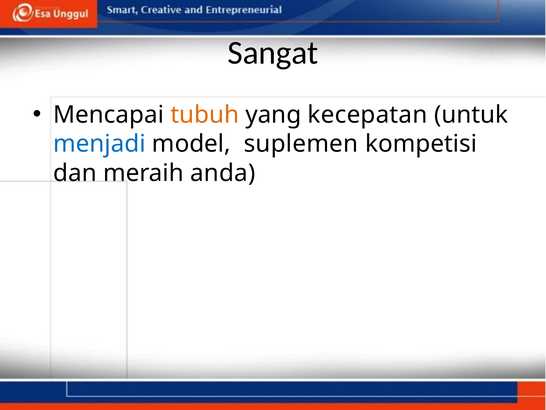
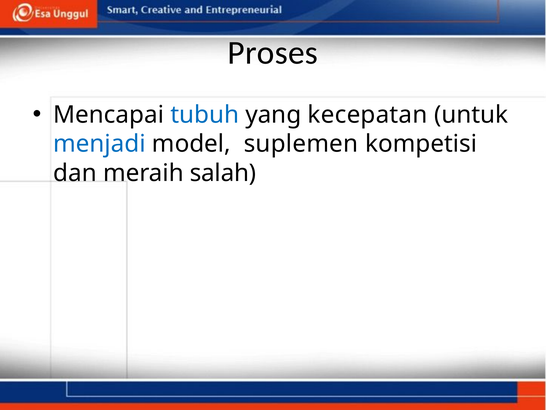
Sangat: Sangat -> Proses (273, 53)
tubuh colour: orange -> blue (205, 115)
anda: anda -> salah (223, 173)
